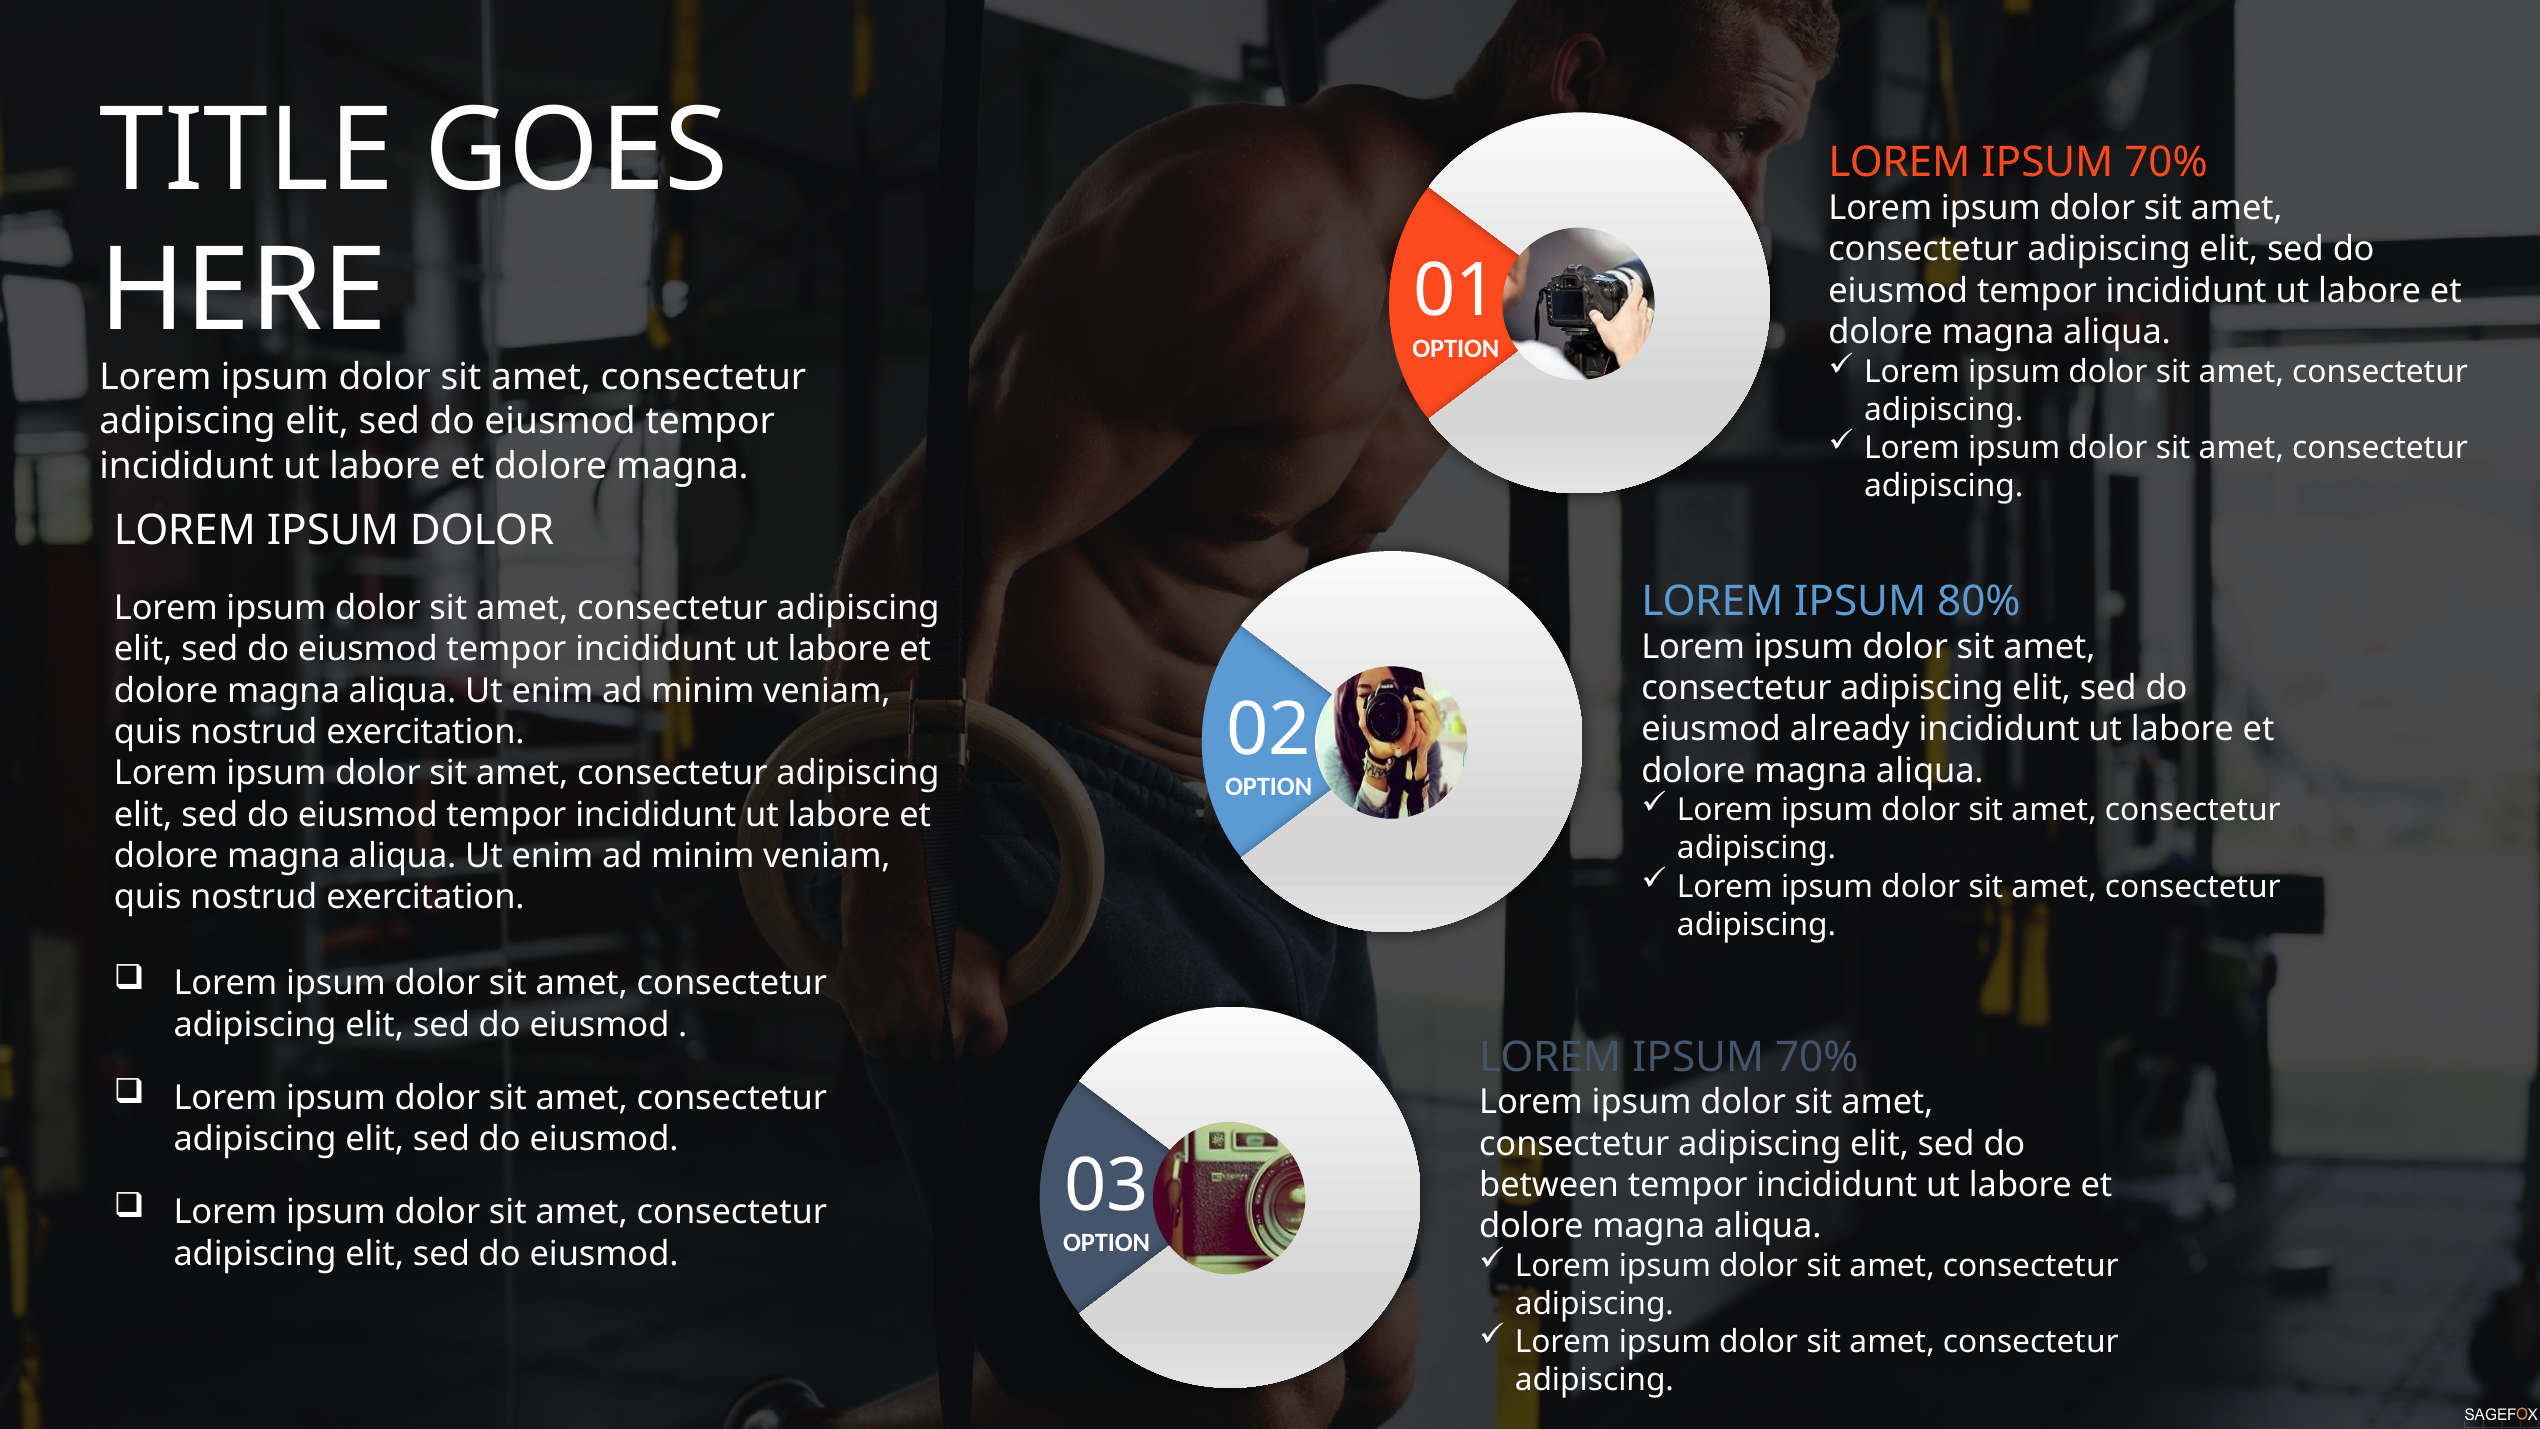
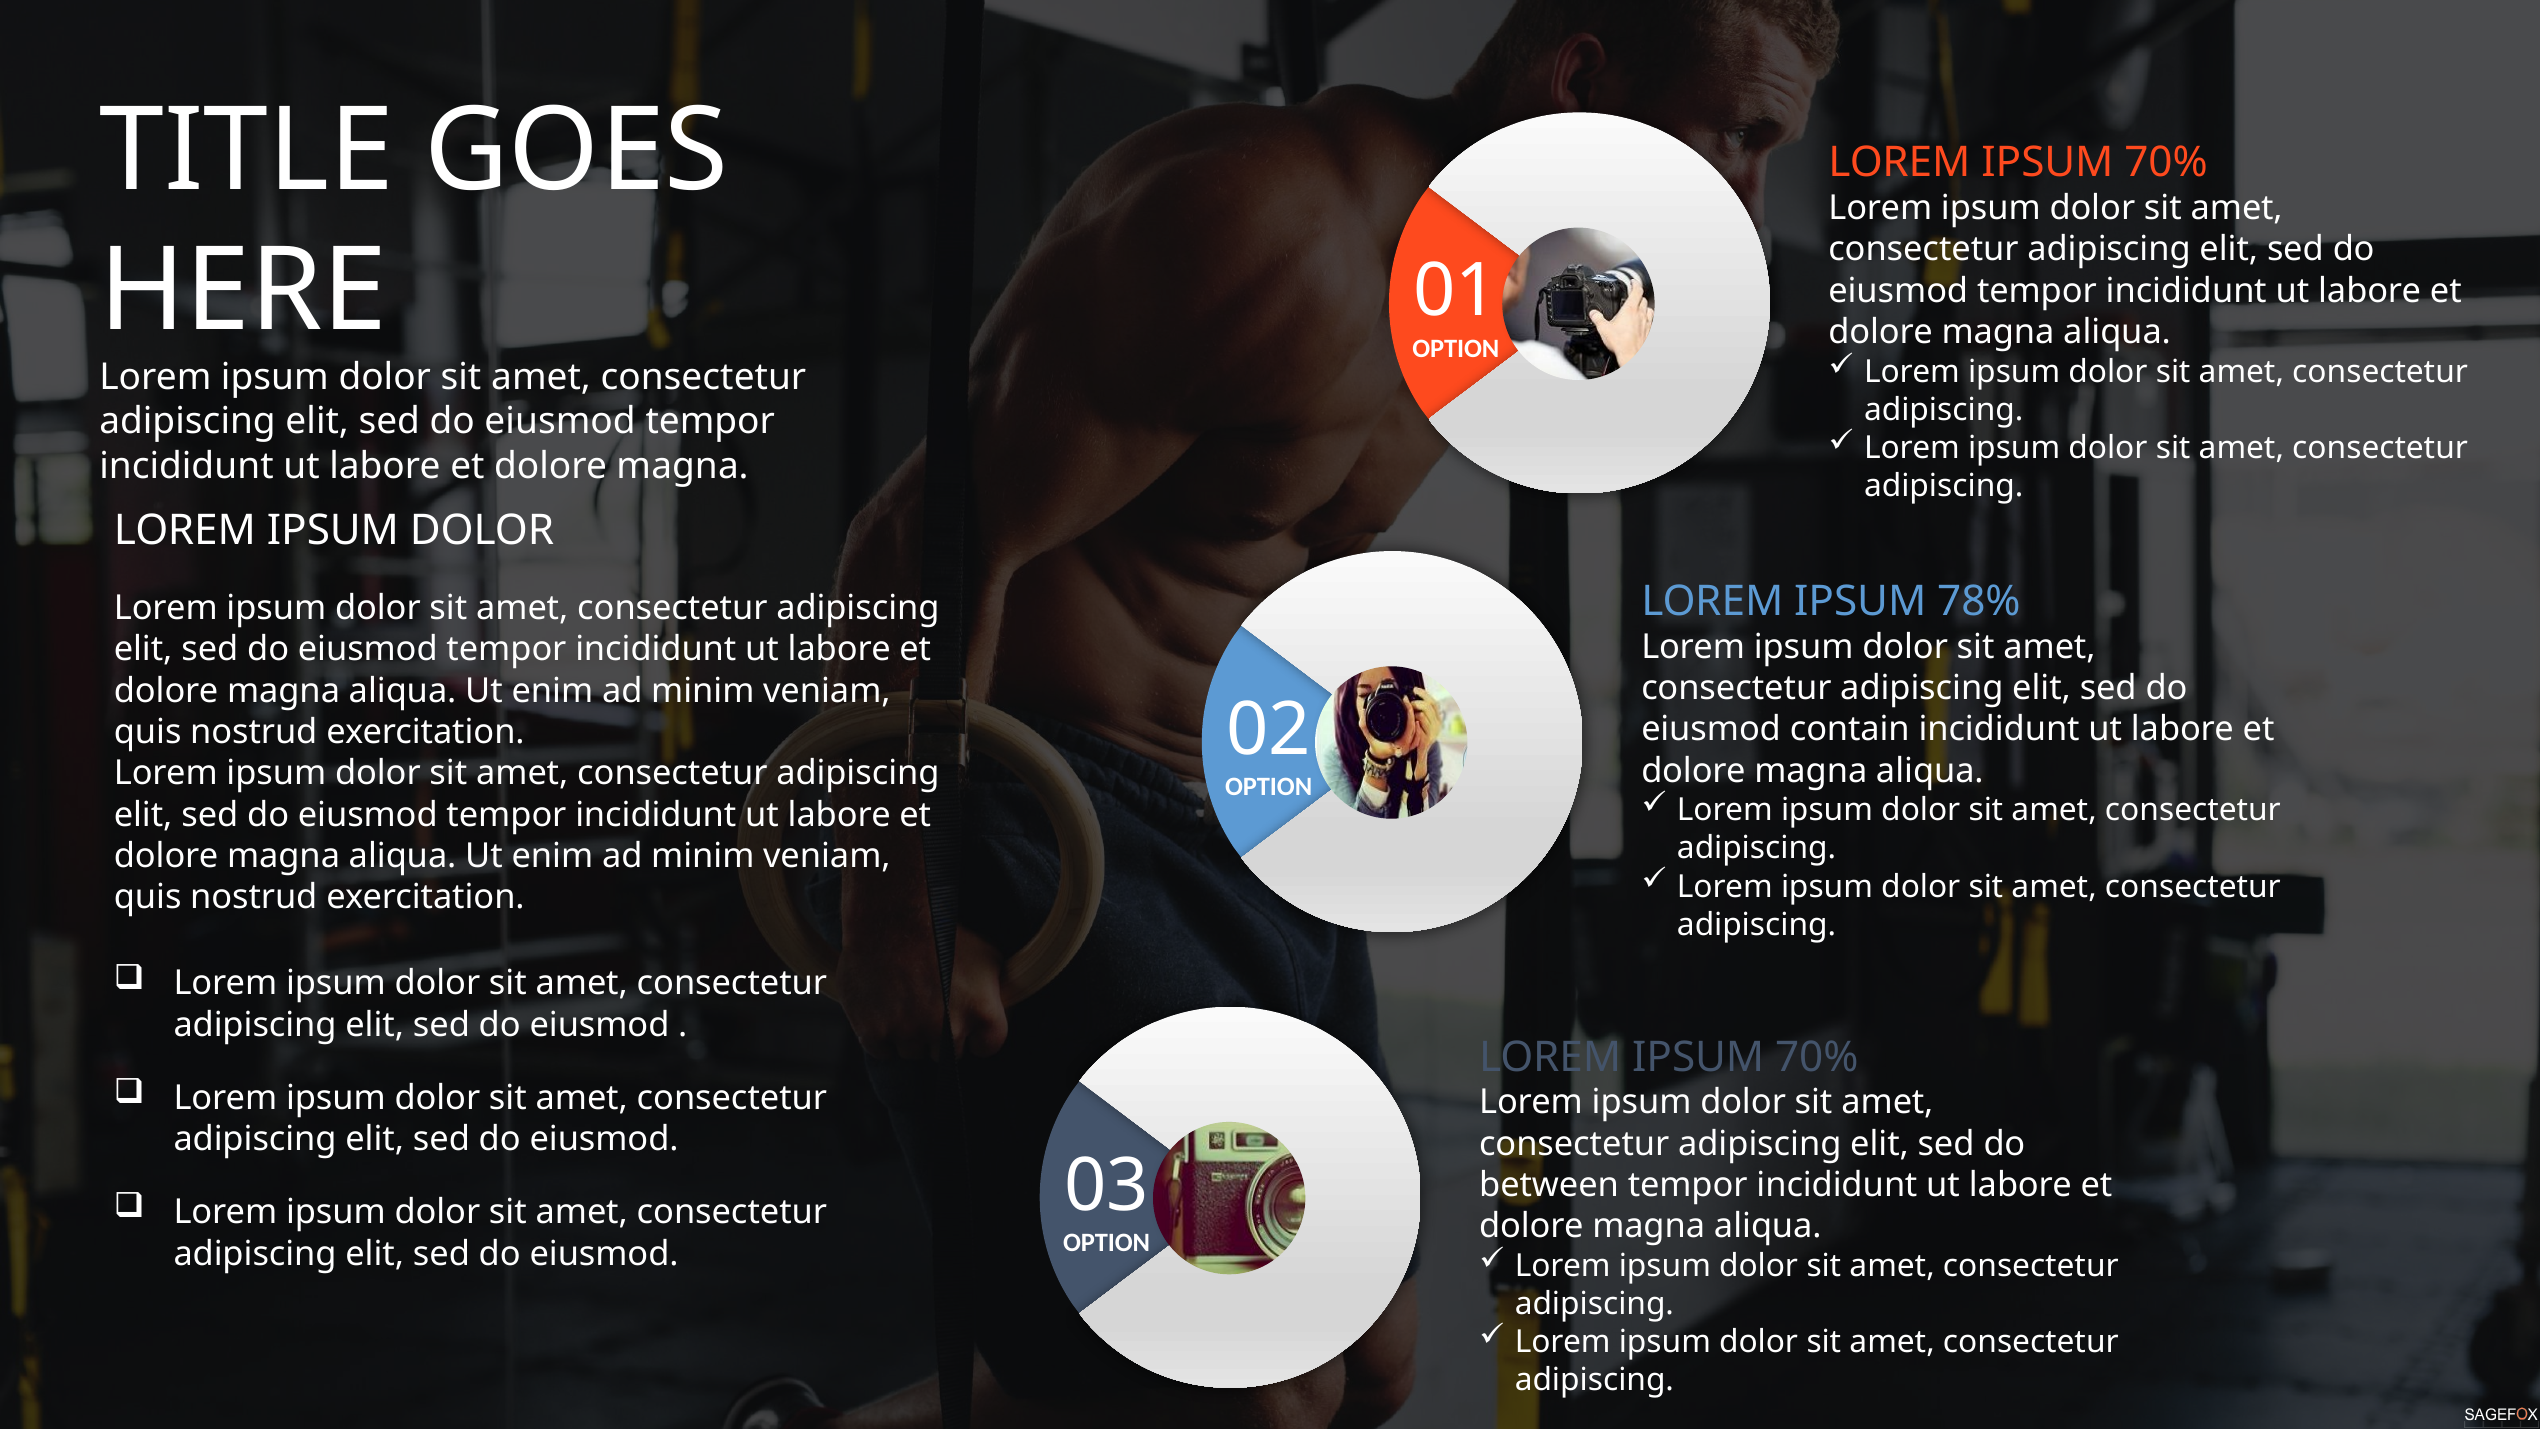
80%: 80% -> 78% (1979, 601)
already: already -> contain (1850, 729)
